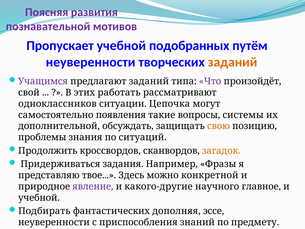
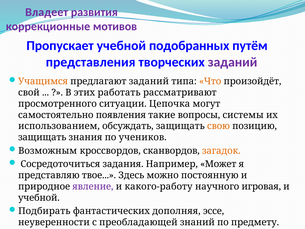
Поясняя: Поясняя -> Владеет (47, 12)
познавательной: познавательной -> коррекционные (48, 26)
неуверенности: неуверенности -> представления (91, 62)
заданий colour: orange -> purple (233, 62)
Учащимся colour: purple -> orange (43, 81)
Что colour: purple -> orange (210, 81)
одноклассников: одноклассников -> просмотренного (57, 104)
дополнительной: дополнительной -> использованием (59, 126)
проблемы: проблемы -> защищать (42, 137)
ситуаций: ситуаций -> учеников (143, 137)
Продолжить: Продолжить -> Возможным (48, 151)
Придерживаться: Придерживаться -> Сосредоточиться (60, 164)
Фразы: Фразы -> Может (218, 164)
конкретной: конкретной -> постоянную (210, 175)
какого-другие: какого-другие -> какого-работу (159, 186)
главное: главное -> игровая (261, 186)
приспособления: приспособления -> преобладающей (138, 222)
